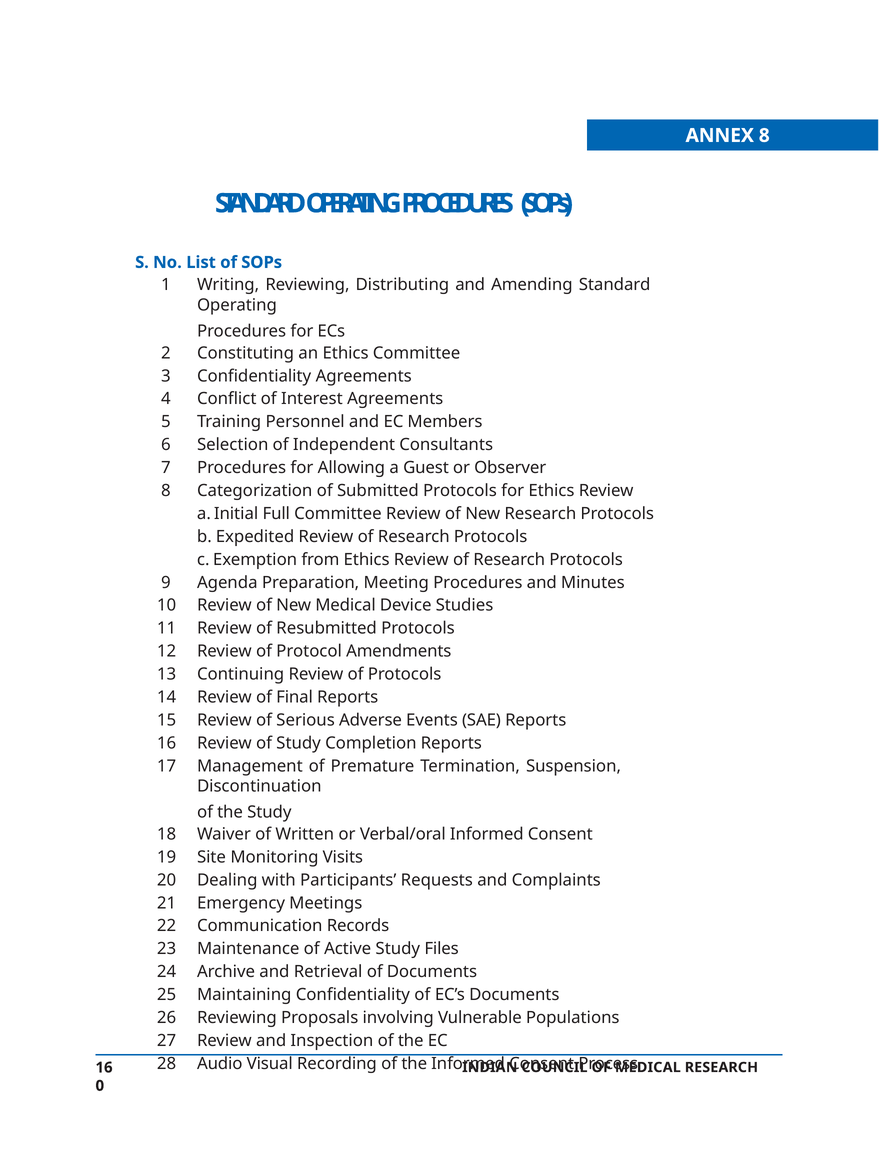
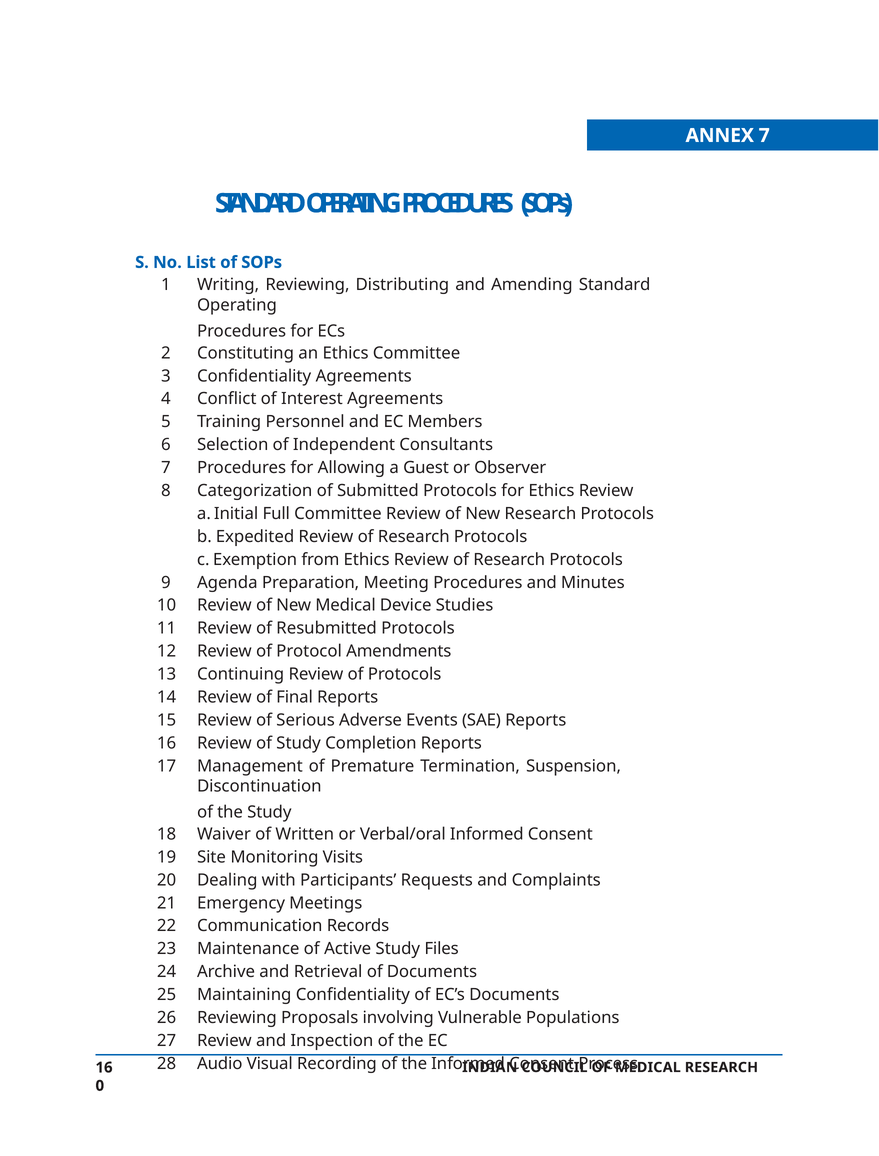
ANNEX 8: 8 -> 7 (764, 135)
